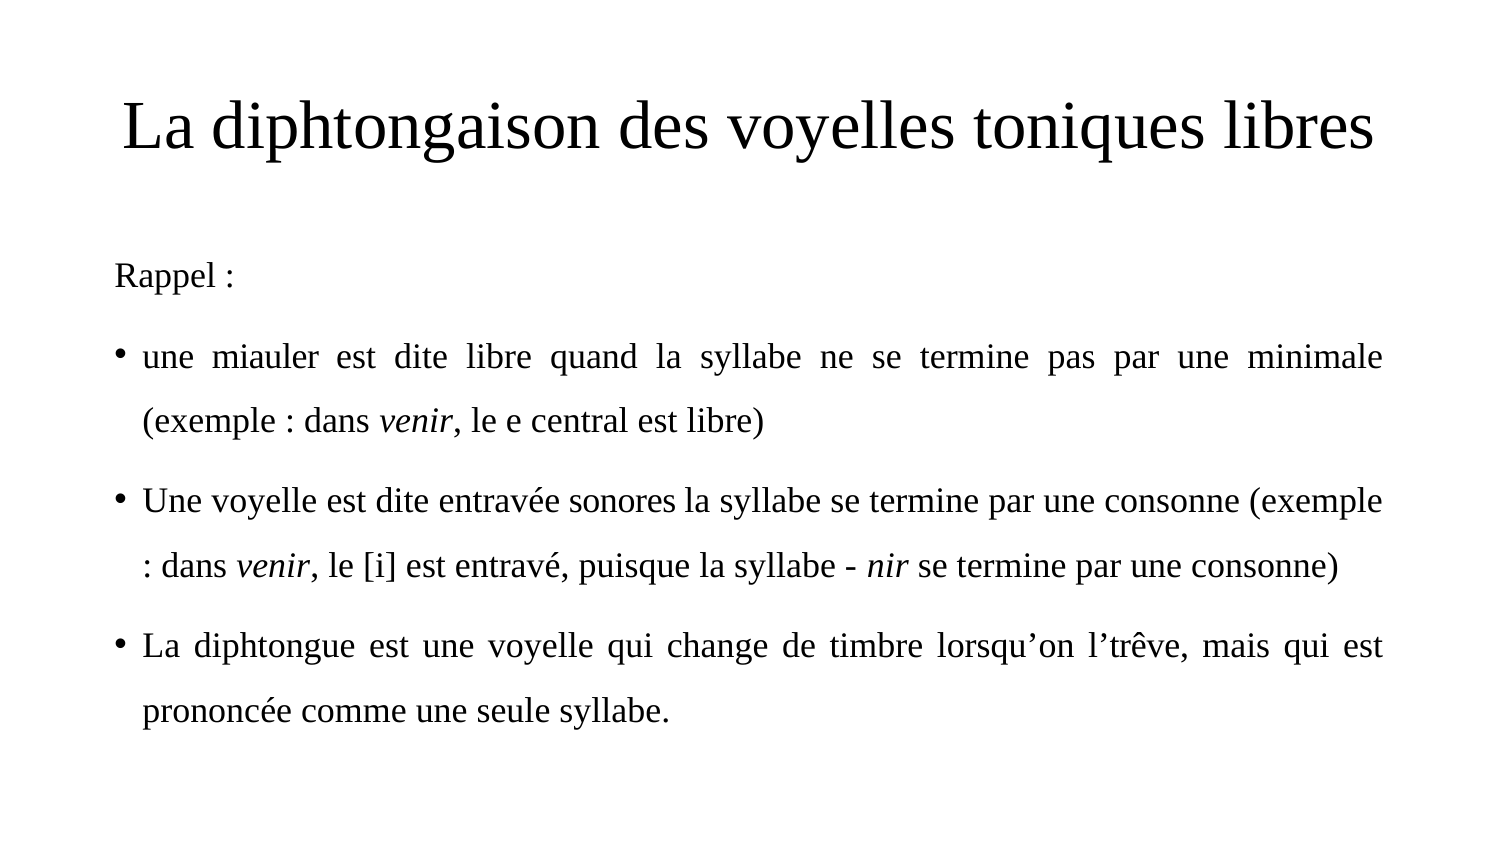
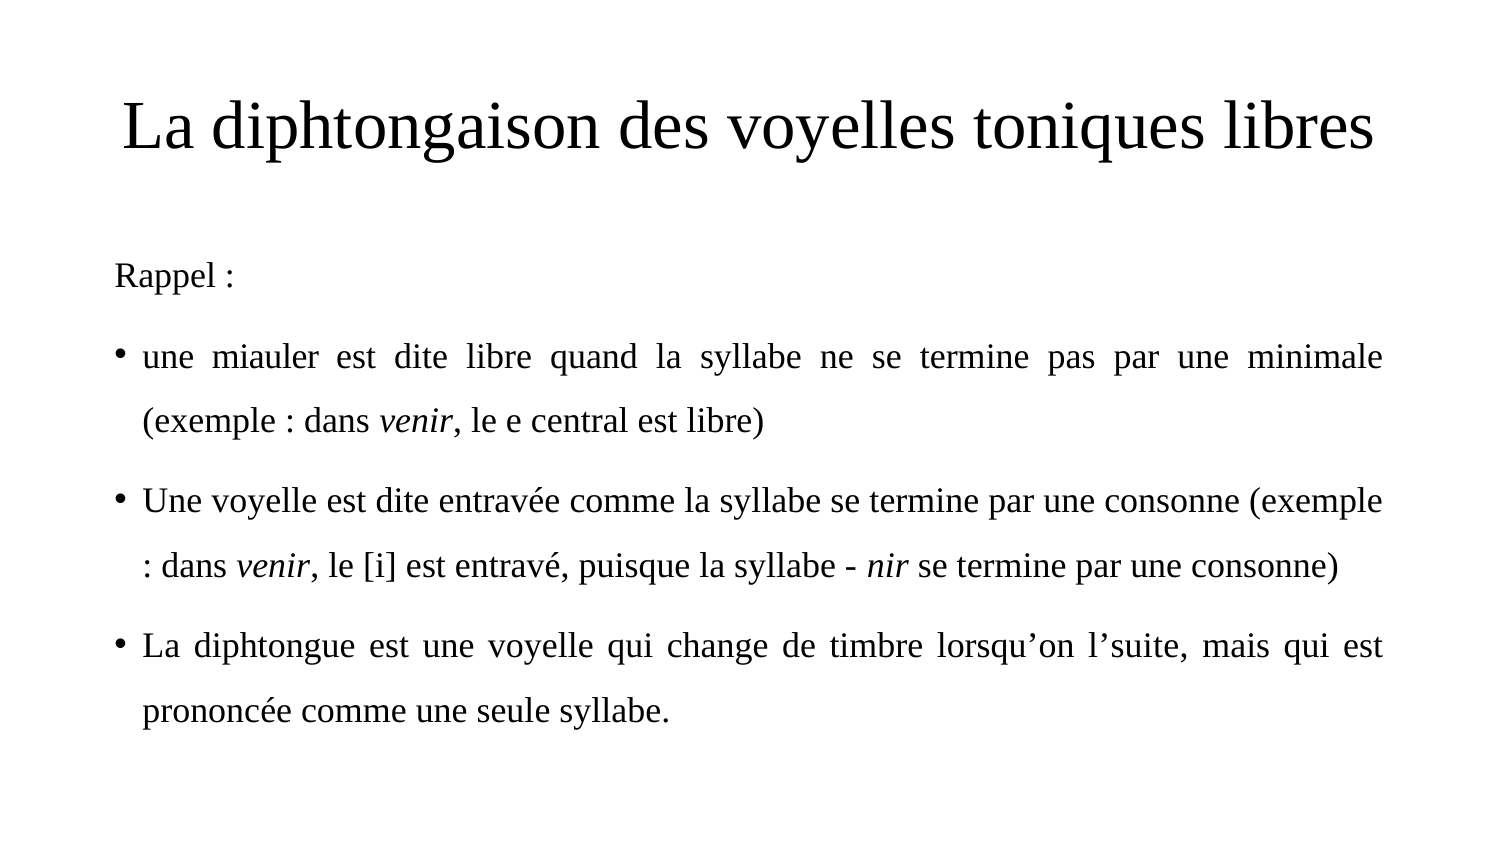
entravée sonores: sonores -> comme (622, 501)
l’trêve: l’trêve -> l’suite (1138, 646)
